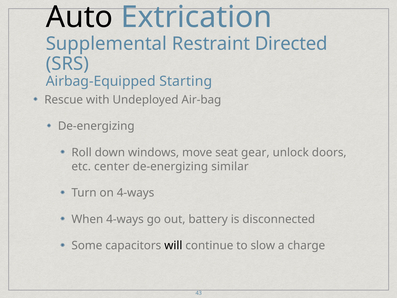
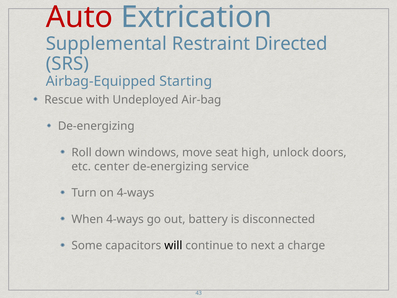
Auto colour: black -> red (79, 17)
gear: gear -> high (255, 152)
similar: similar -> service (230, 166)
slow: slow -> next (263, 245)
